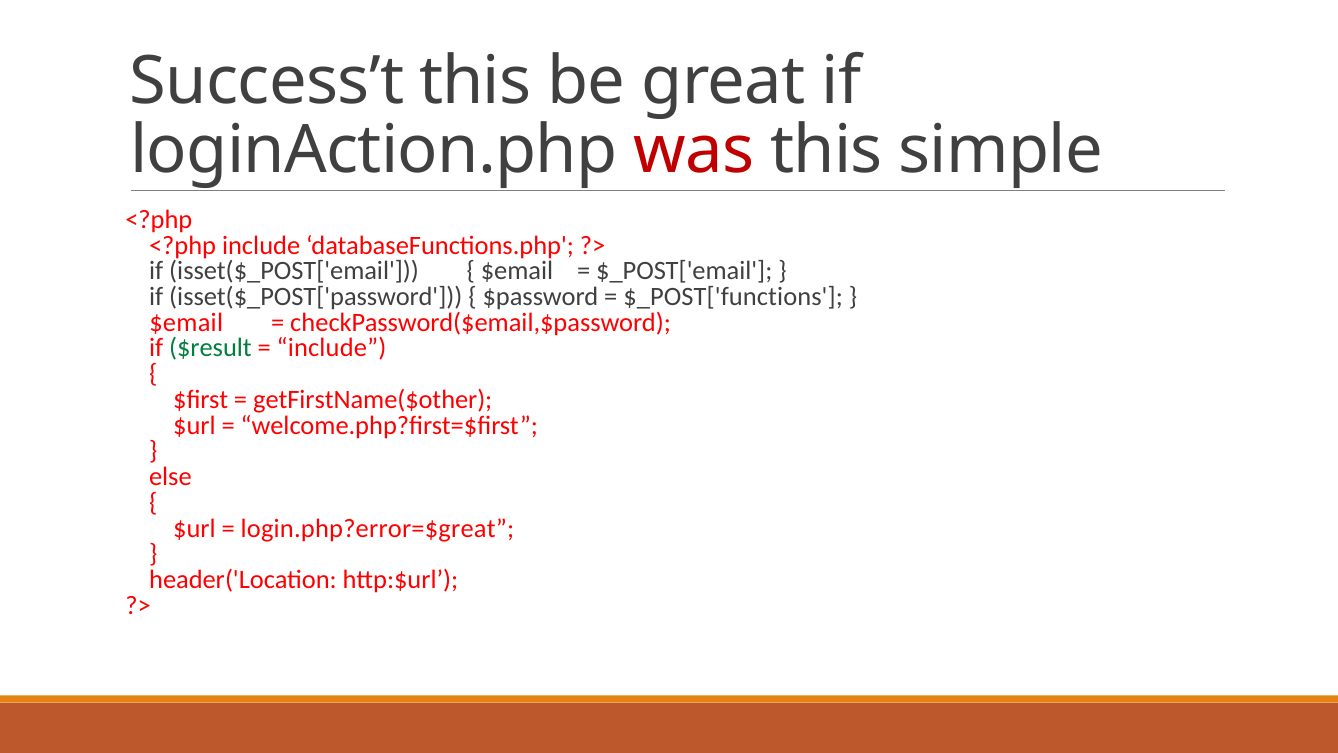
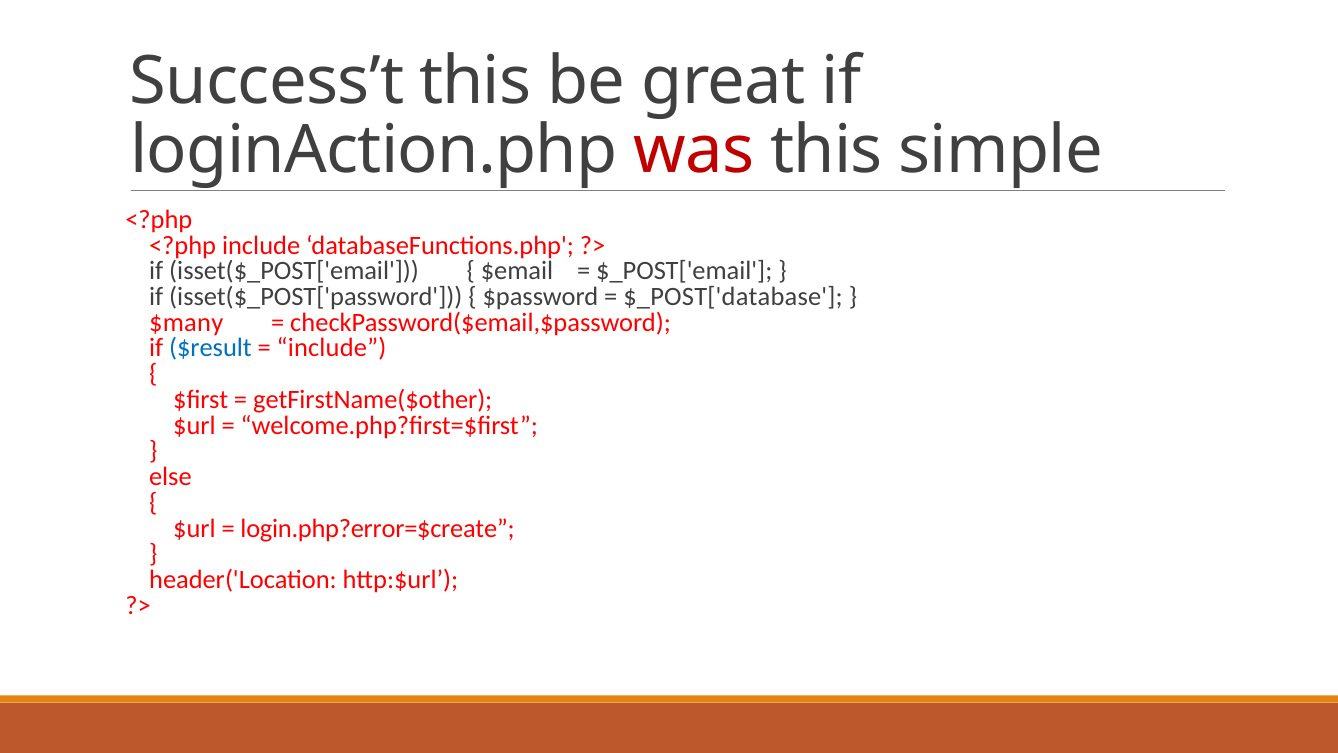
$_POST['functions: $_POST['functions -> $_POST['database (733, 297)
$email: $email -> $many (186, 322)
$result colour: green -> blue (210, 348)
login.php?error=$great: login.php?error=$great -> login.php?error=$create (378, 528)
